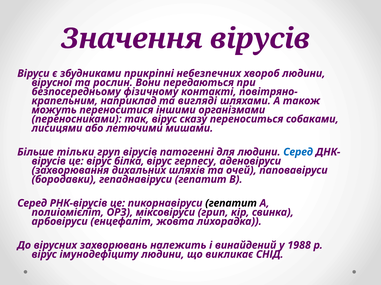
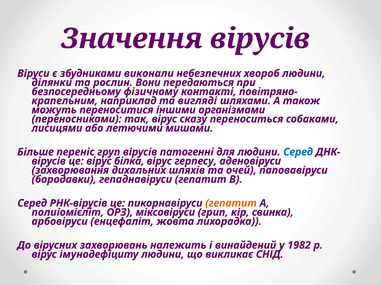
прикріпні: прикріпні -> виконали (149, 74)
вірусної: вірусної -> ділянки (52, 83)
тільки: тільки -> переніс (76, 152)
гепатит colour: black -> orange (231, 204)
1988: 1988 -> 1982 (299, 246)
